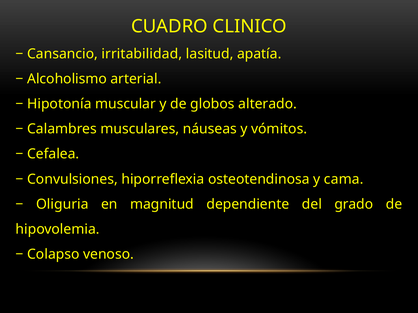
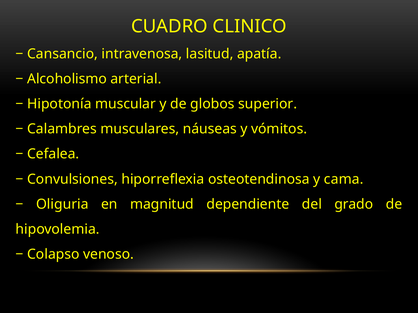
irritabilidad: irritabilidad -> intravenosa (142, 54)
alterado: alterado -> superior (268, 104)
